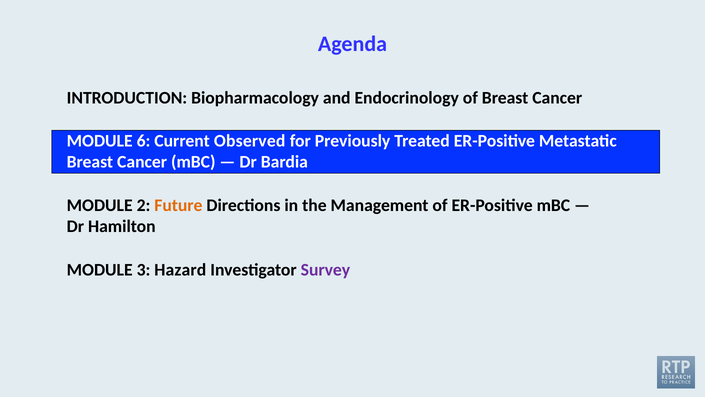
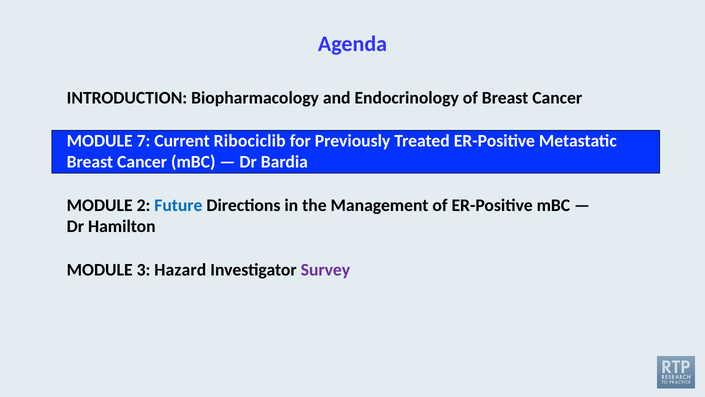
6: 6 -> 7 (144, 141)
Observed: Observed -> Ribociclib (250, 141)
Future colour: orange -> blue (178, 205)
